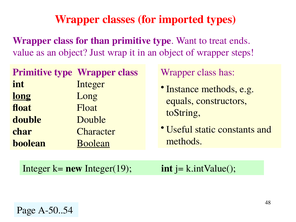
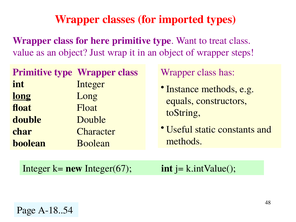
than: than -> here (100, 41)
treat ends: ends -> class (240, 41)
Boolean underline: present -> none (93, 143)
Integer(19: Integer(19 -> Integer(67 (108, 168)
A-50..54: A-50..54 -> A-18..54 (56, 210)
